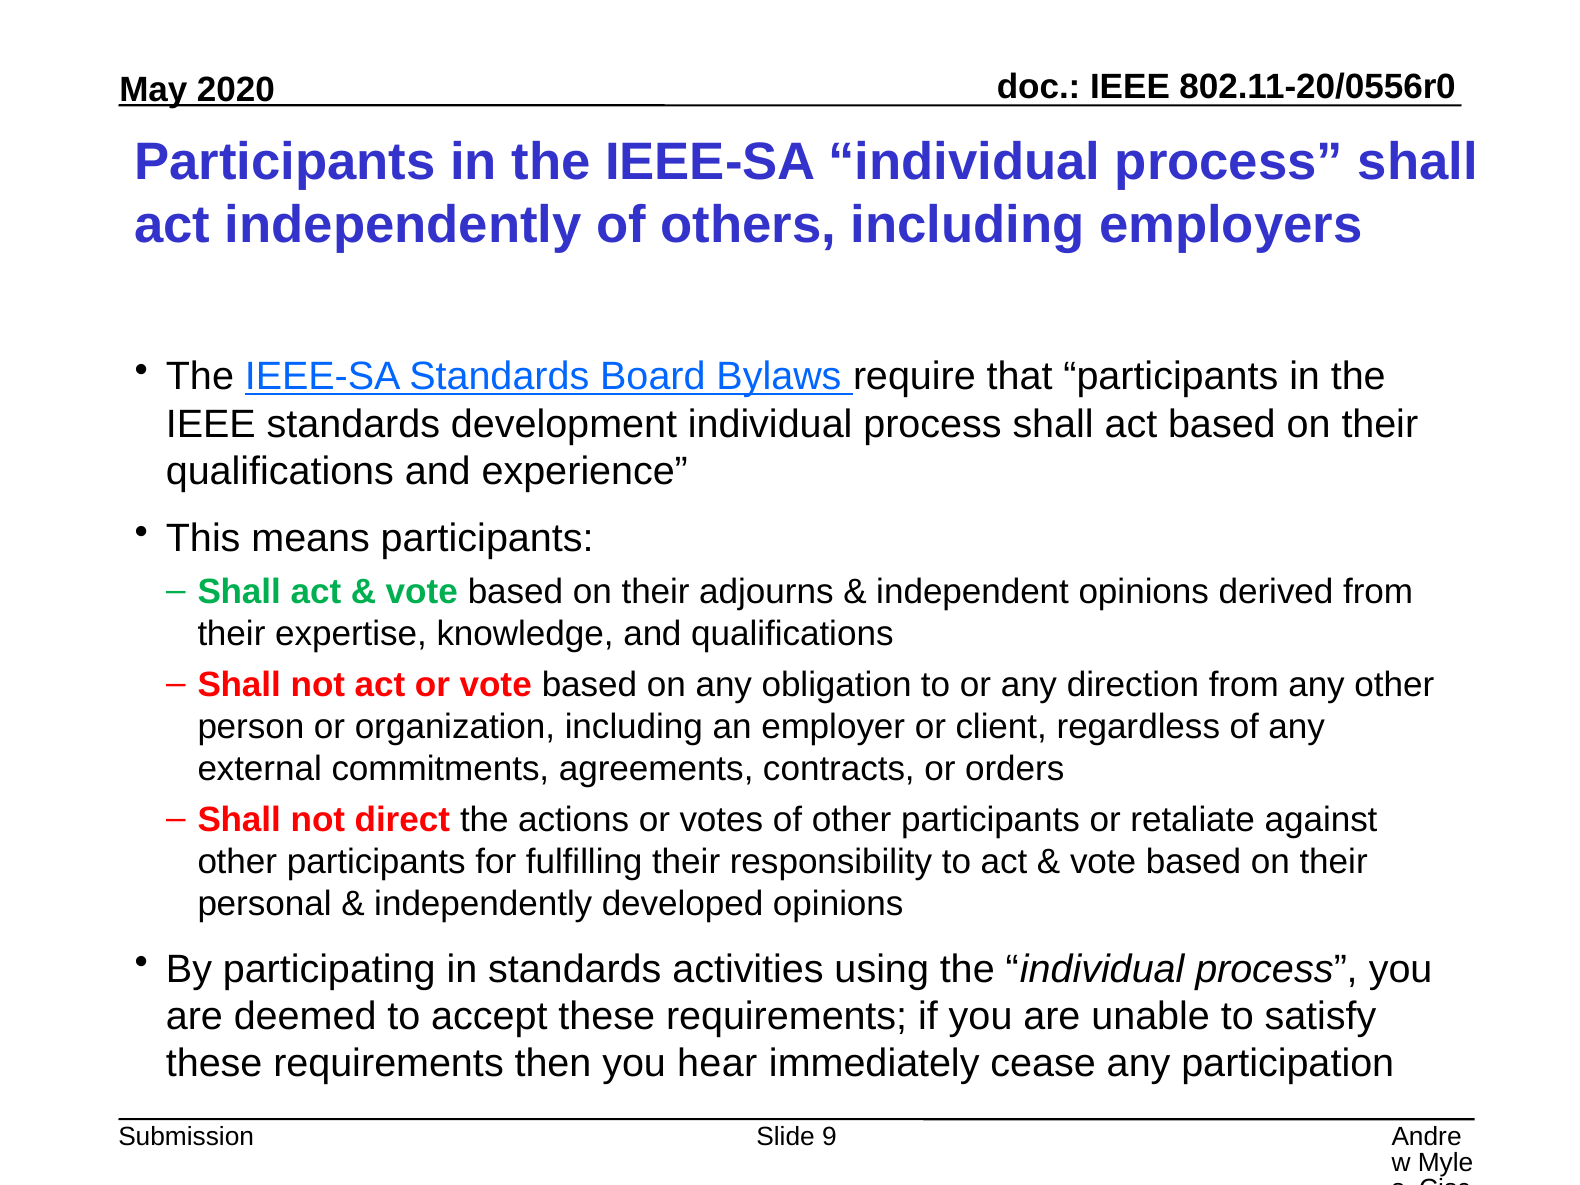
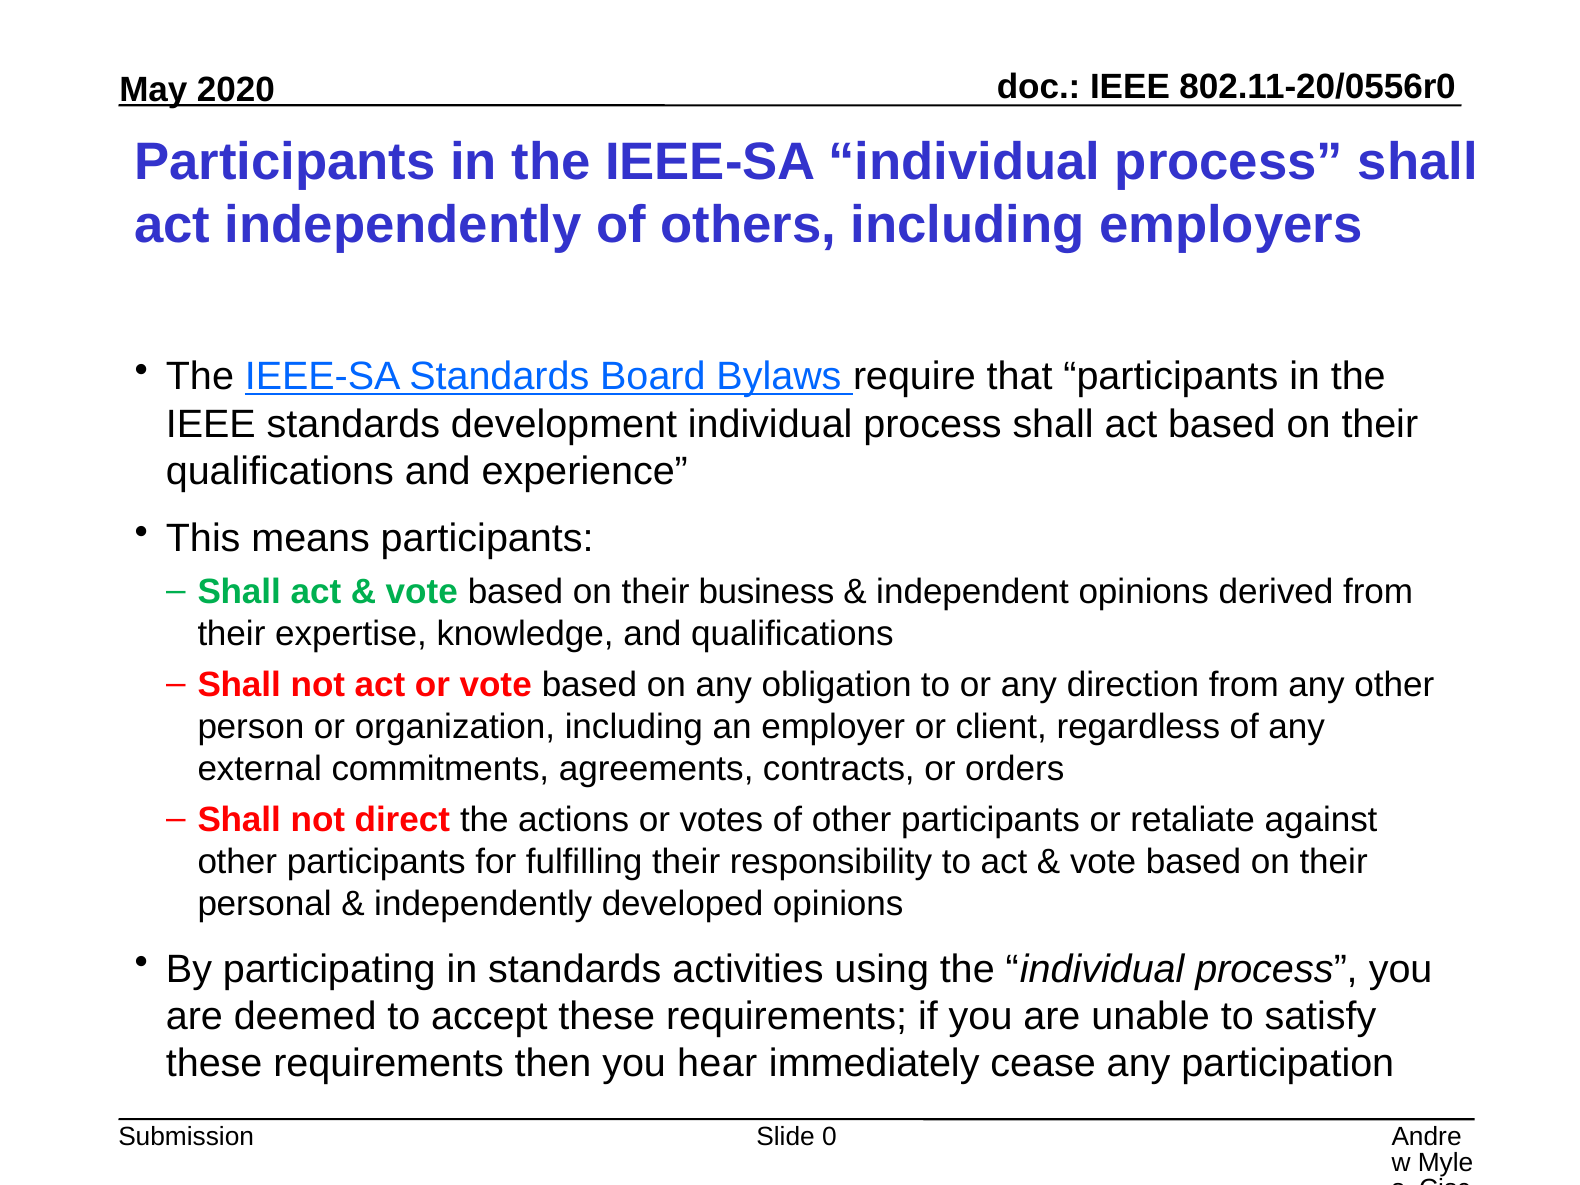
adjourns: adjourns -> business (767, 592)
9: 9 -> 0 (830, 1137)
